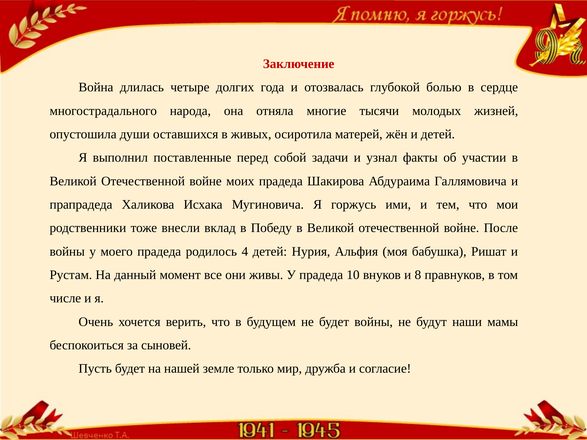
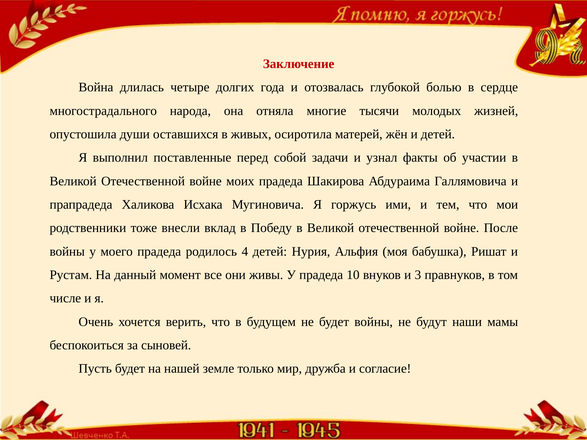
8: 8 -> 3 (418, 275)
